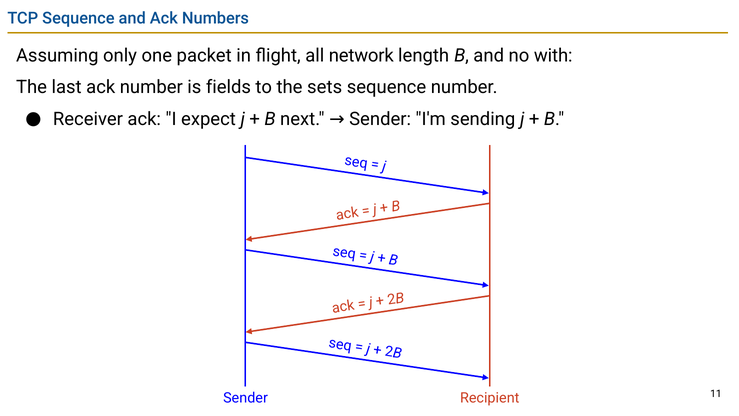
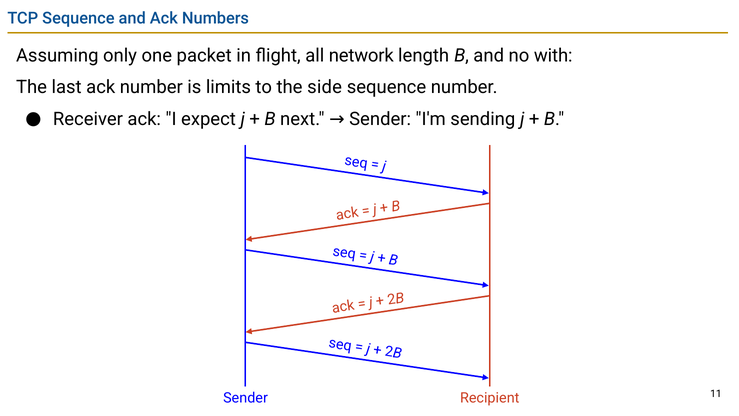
fields: fields -> limits (228, 87)
sets: sets -> side (325, 87)
